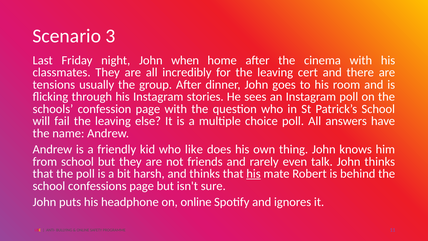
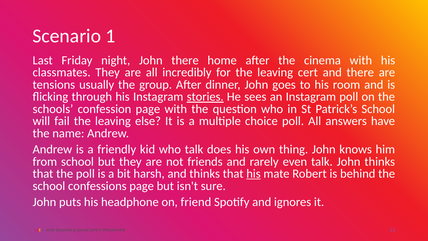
3: 3 -> 1 (110, 36)
John when: when -> there (185, 60)
stories underline: none -> present (205, 97)
who like: like -> talk (194, 149)
on online: online -> friend (196, 202)
